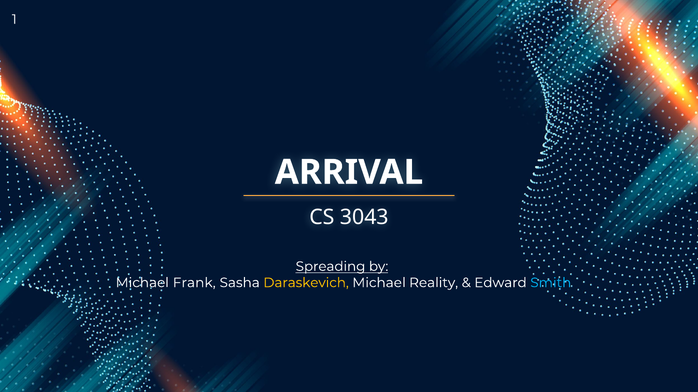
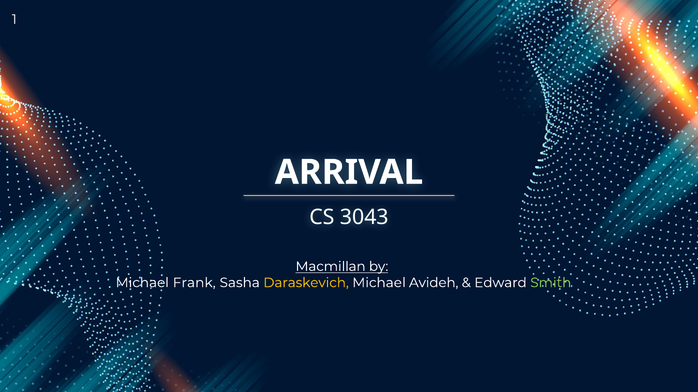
Spreading: Spreading -> Macmillan (331, 267)
Reality: Reality -> Avideh (434, 283)
Smith colour: light blue -> light green (551, 283)
